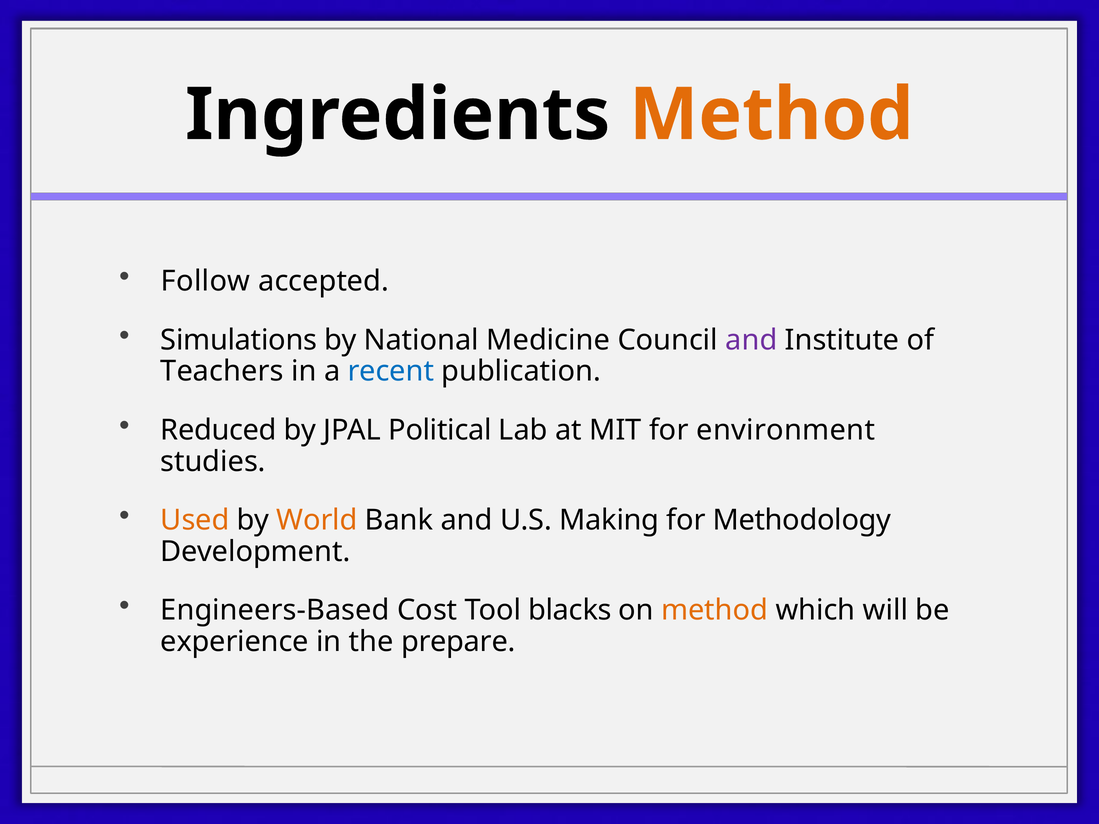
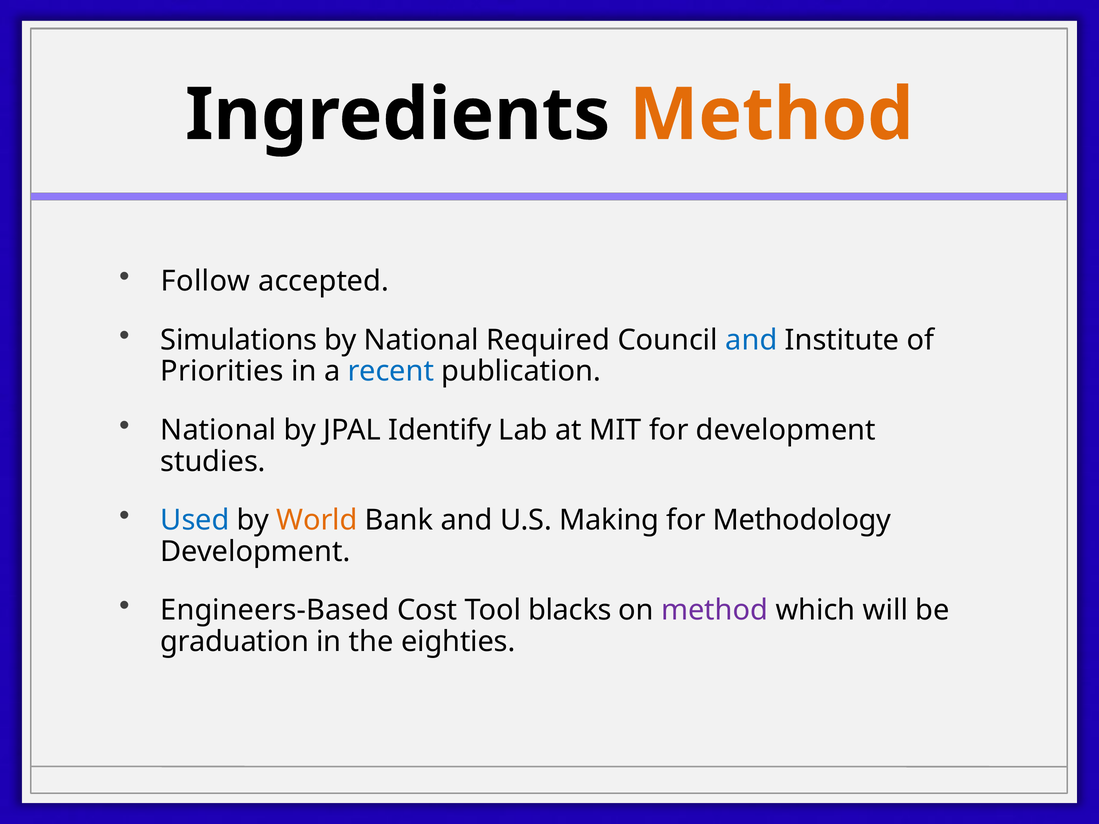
Medicine: Medicine -> Required (548, 340)
and colour: purple -> blue (751, 340)
Teachers: Teachers -> Priorities (222, 371)
Reduced: Reduced -> National (218, 430)
Political: Political -> Identify (440, 430)
for environment: environment -> development (786, 430)
Used colour: orange -> blue (195, 520)
method colour: orange -> purple (715, 611)
experience: experience -> graduation (235, 642)
prepare: prepare -> eighties (458, 642)
